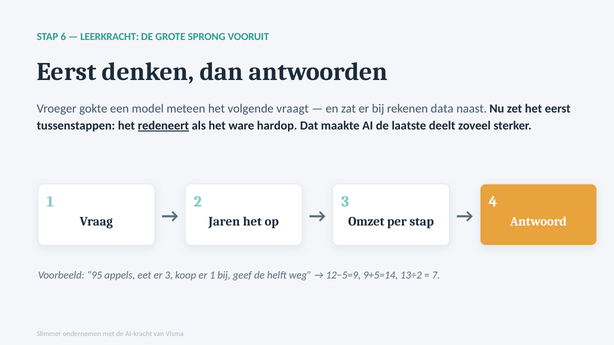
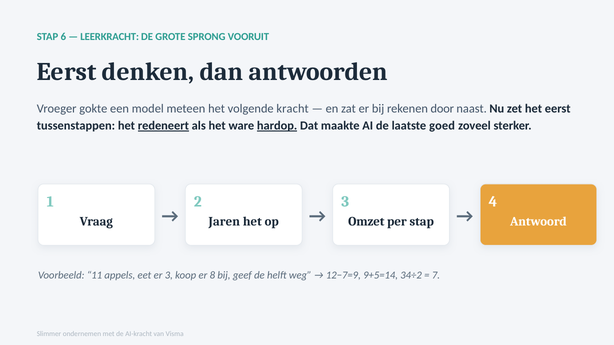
vraagt: vraagt -> kracht (293, 109)
data: data -> door (442, 109)
hardop underline: none -> present (277, 126)
deelt: deelt -> goed (442, 126)
95: 95 -> 11 (95, 276)
er 1: 1 -> 8 (212, 276)
12−5=9: 12−5=9 -> 12−7=9 (343, 276)
13÷2: 13÷2 -> 34÷2 (411, 276)
